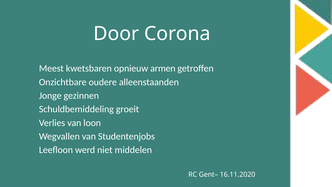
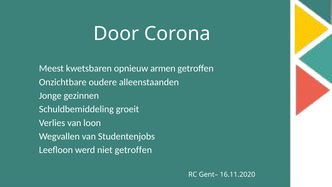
niet middelen: middelen -> getroffen (133, 150)
